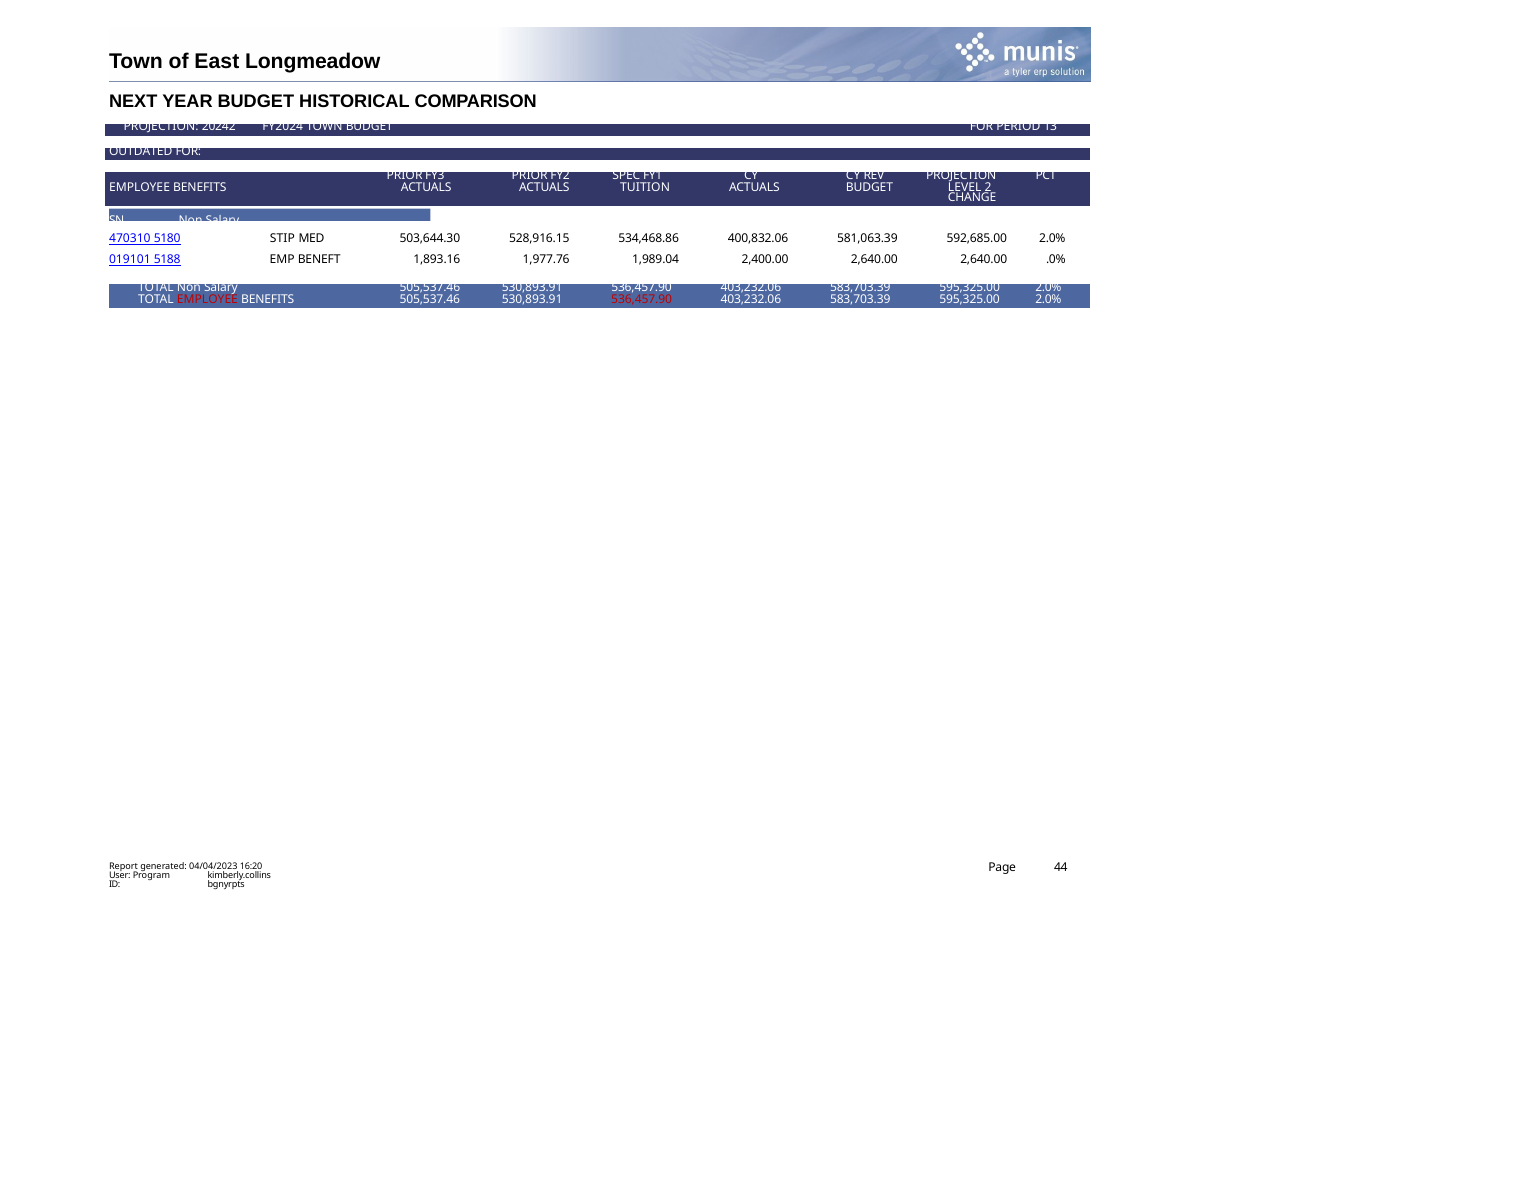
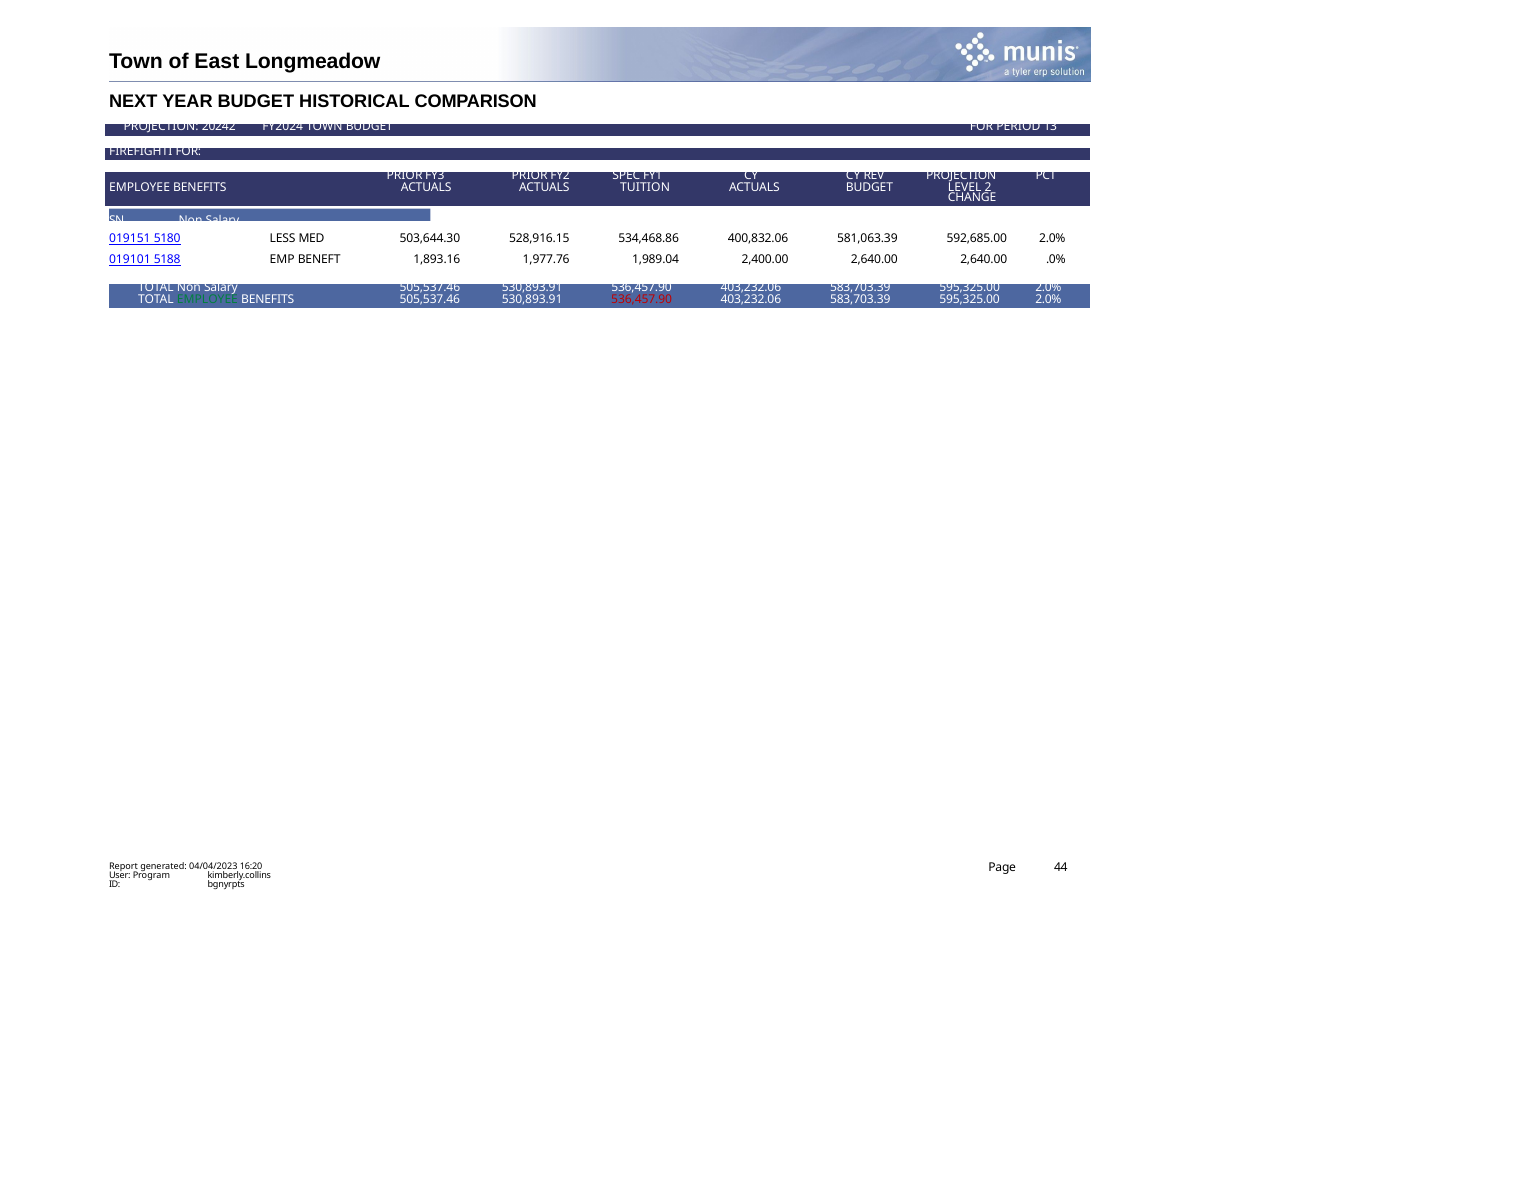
OUTDATED: OUTDATED -> FIREFIGHTI (141, 151)
470310: 470310 -> 019151 (130, 239)
STIP: STIP -> LESS (283, 239)
EMPLOYEE colour: red -> green (207, 299)
